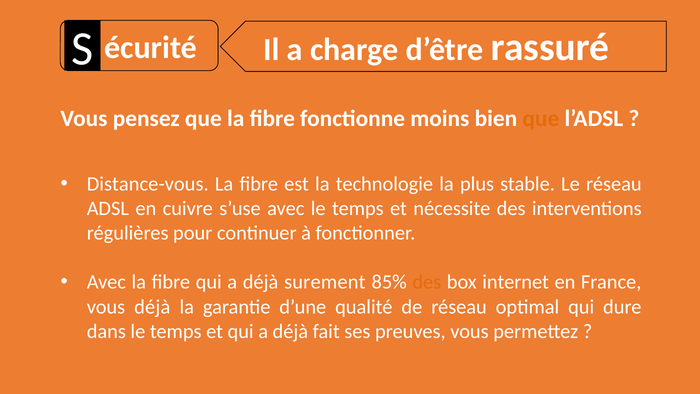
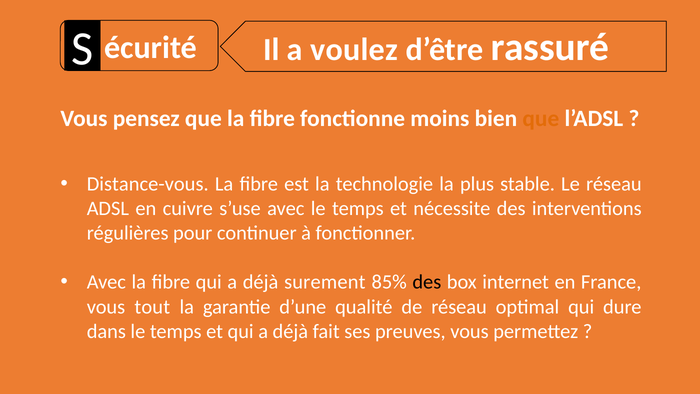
charge: charge -> voulez (354, 50)
des colour: orange -> black (427, 282)
vous déjà: déjà -> tout (152, 307)
